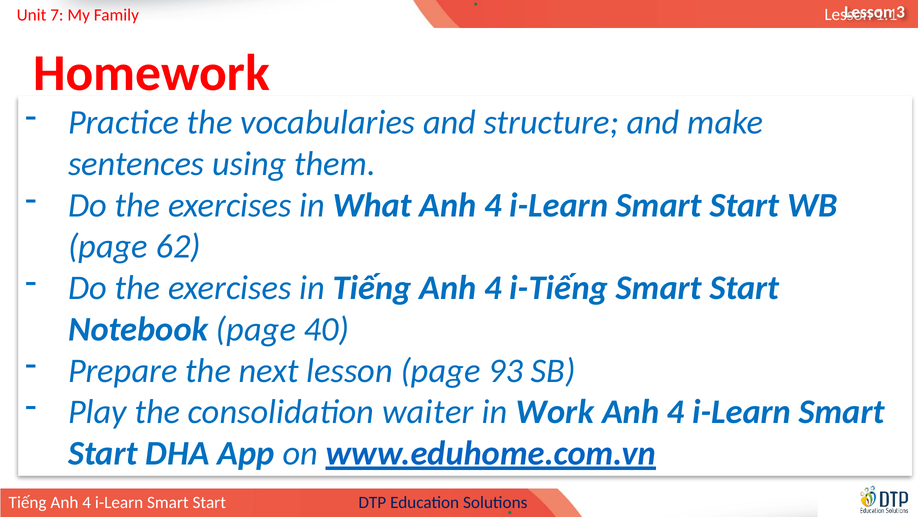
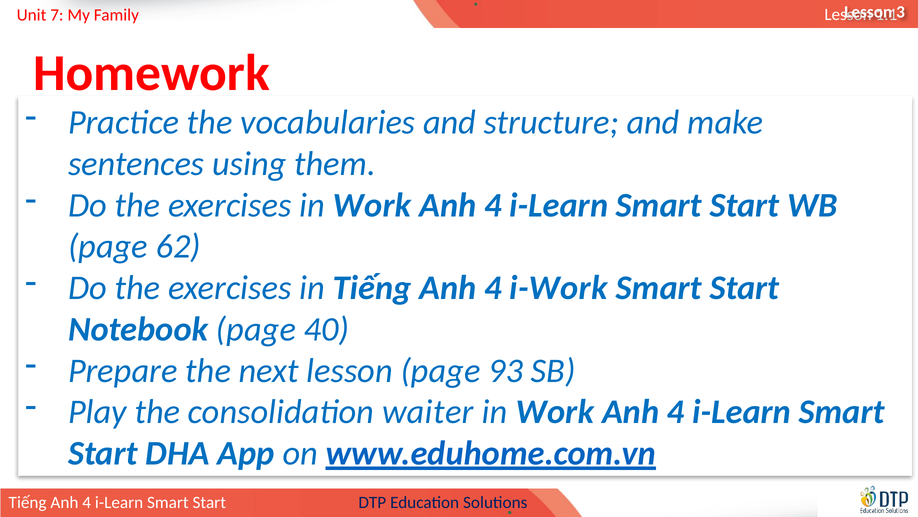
exercises in What: What -> Work (372, 205)
i-Tiếng: i-Tiếng -> i-Work (559, 288)
